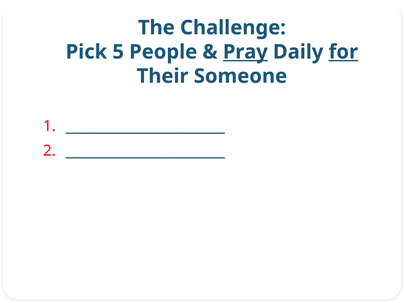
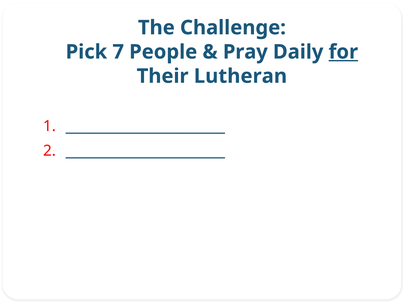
5: 5 -> 7 (118, 52)
Pray underline: present -> none (245, 52)
Someone: Someone -> Lutheran (240, 76)
